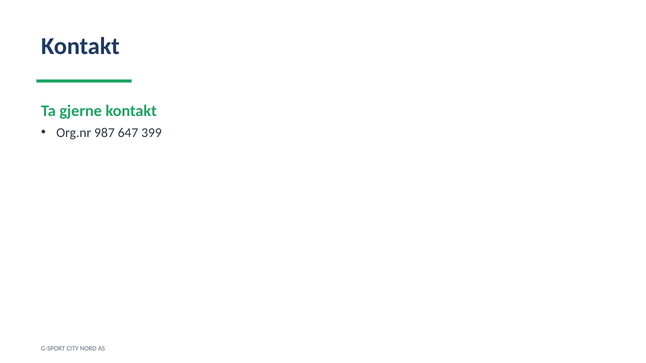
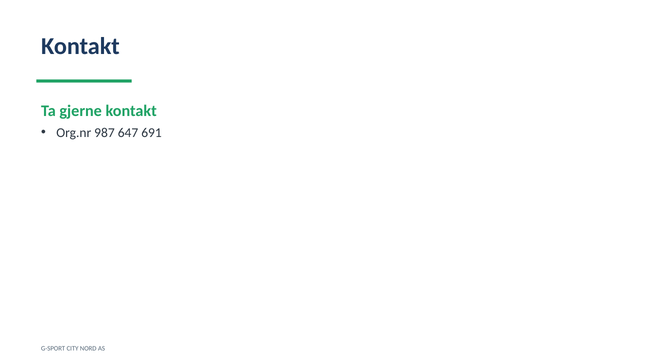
399: 399 -> 691 (152, 133)
